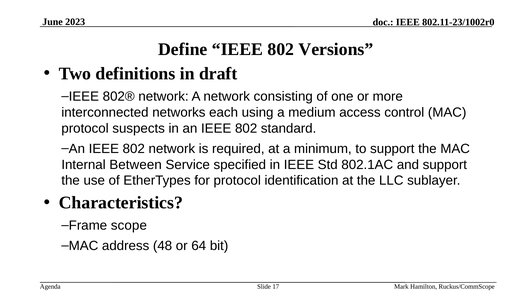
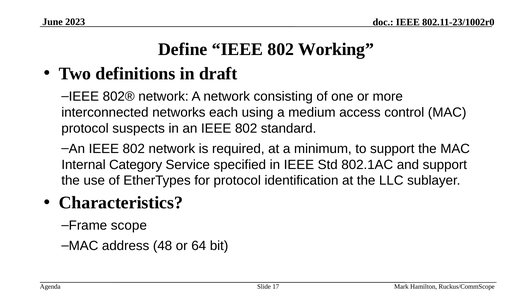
Versions: Versions -> Working (336, 49)
Between: Between -> Category (136, 165)
